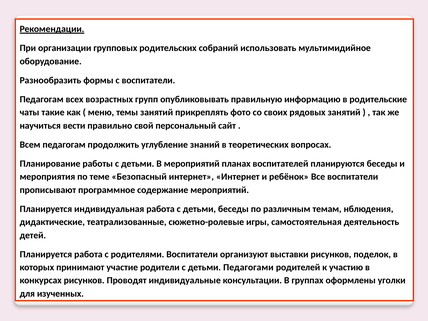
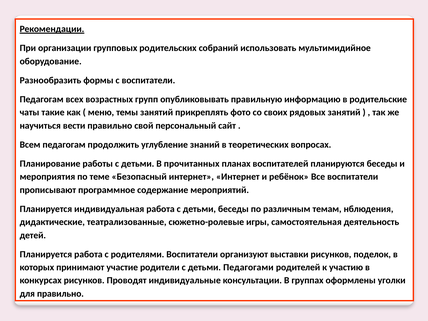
В мероприятий: мероприятий -> прочитанных (192, 164)
для изученных: изученных -> правильно (60, 294)
